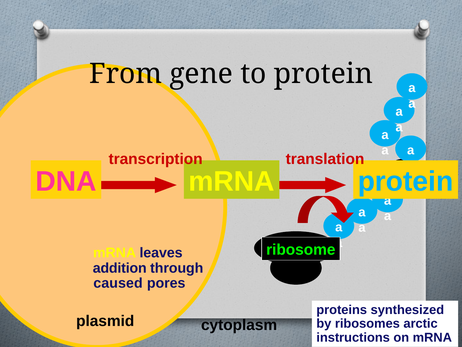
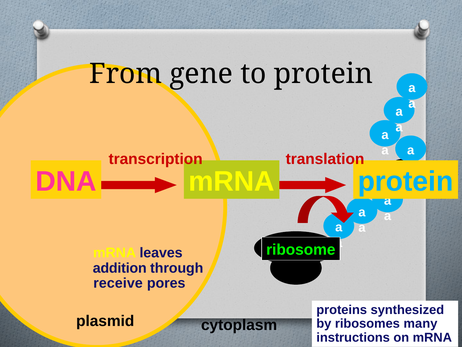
caused: caused -> receive (118, 283)
arctic: arctic -> many (420, 323)
